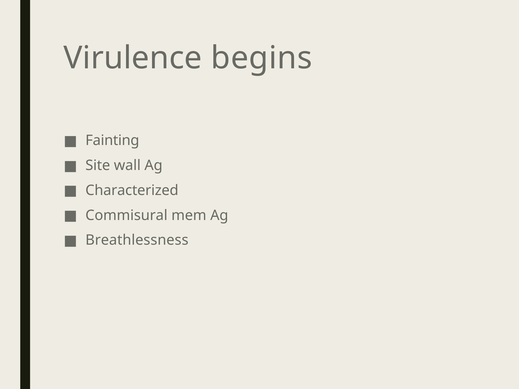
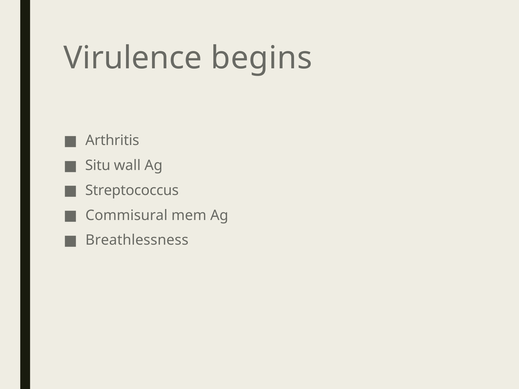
Fainting: Fainting -> Arthritis (112, 141)
Site: Site -> Situ (98, 166)
Characterized: Characterized -> Streptococcus (132, 190)
